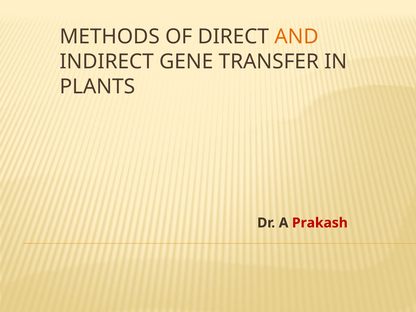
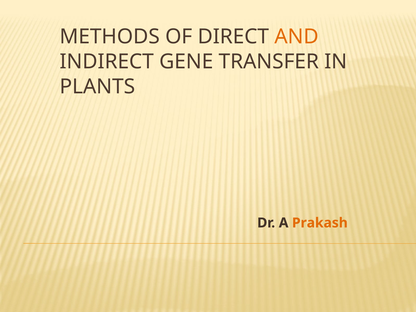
Prakash colour: red -> orange (320, 223)
